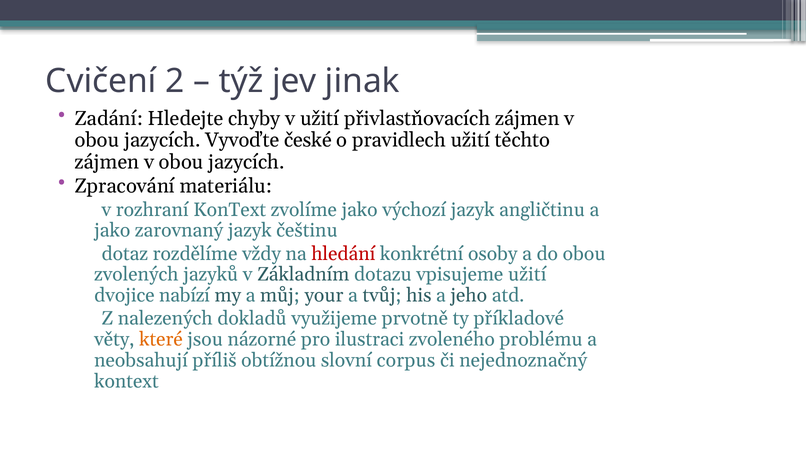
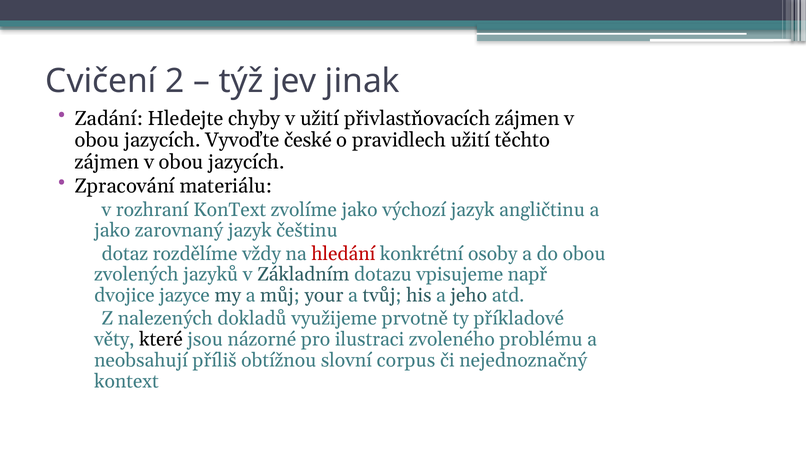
vpisujeme užití: užití -> např (527, 274)
nabízí: nabízí -> jazyce (184, 295)
které colour: orange -> black (161, 339)
